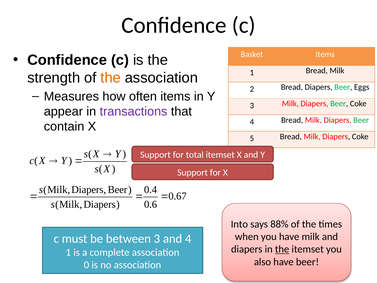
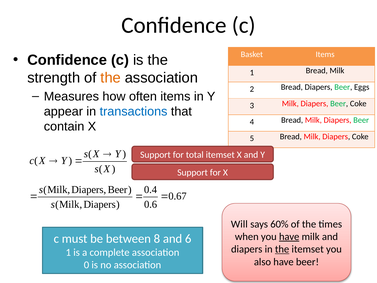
transactions colour: purple -> blue (134, 111)
Into: Into -> Will (239, 224)
88%: 88% -> 60% (279, 224)
have underline: none -> present (289, 236)
between 3: 3 -> 8 (157, 238)
and 4: 4 -> 6 (188, 238)
